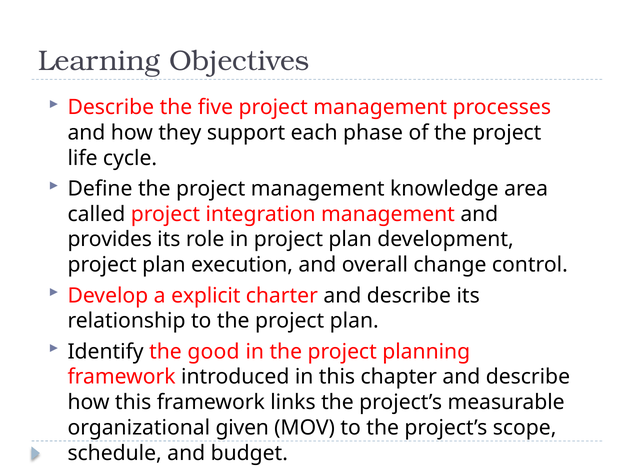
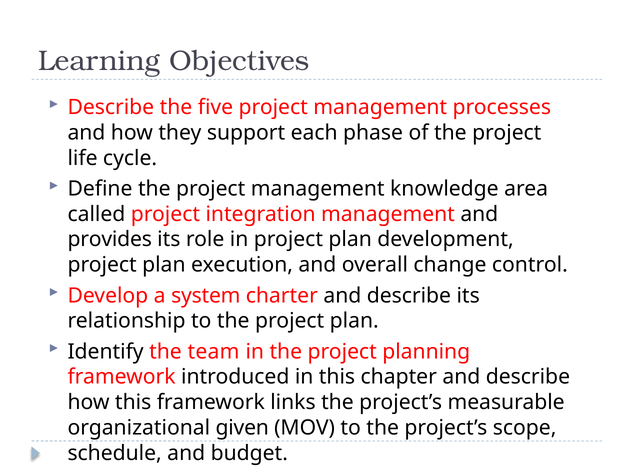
explicit: explicit -> system (206, 295)
good: good -> team (214, 351)
